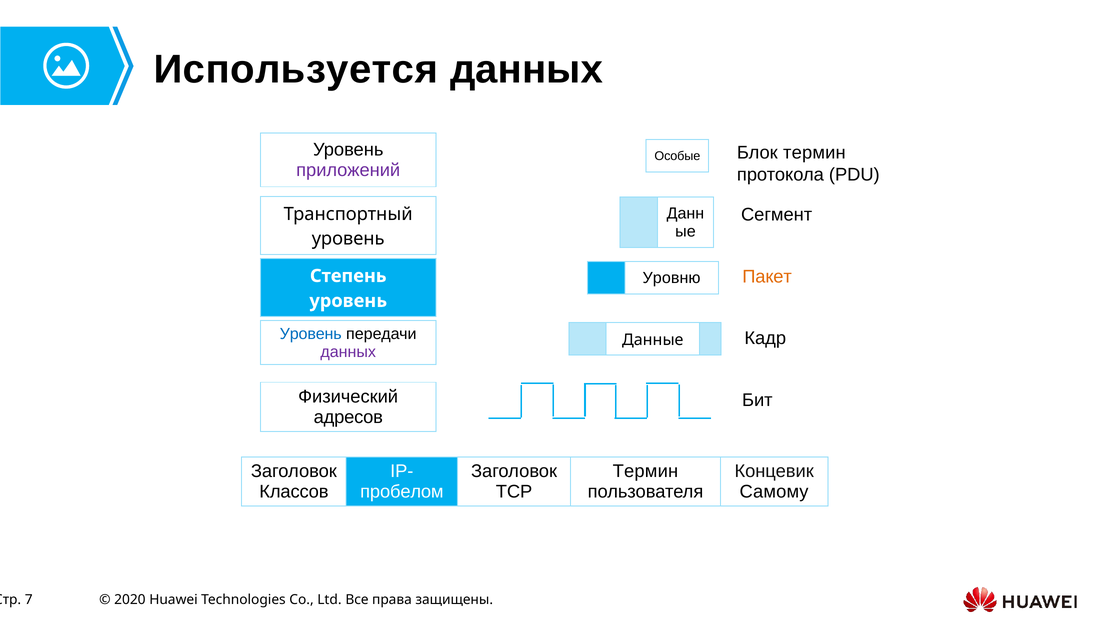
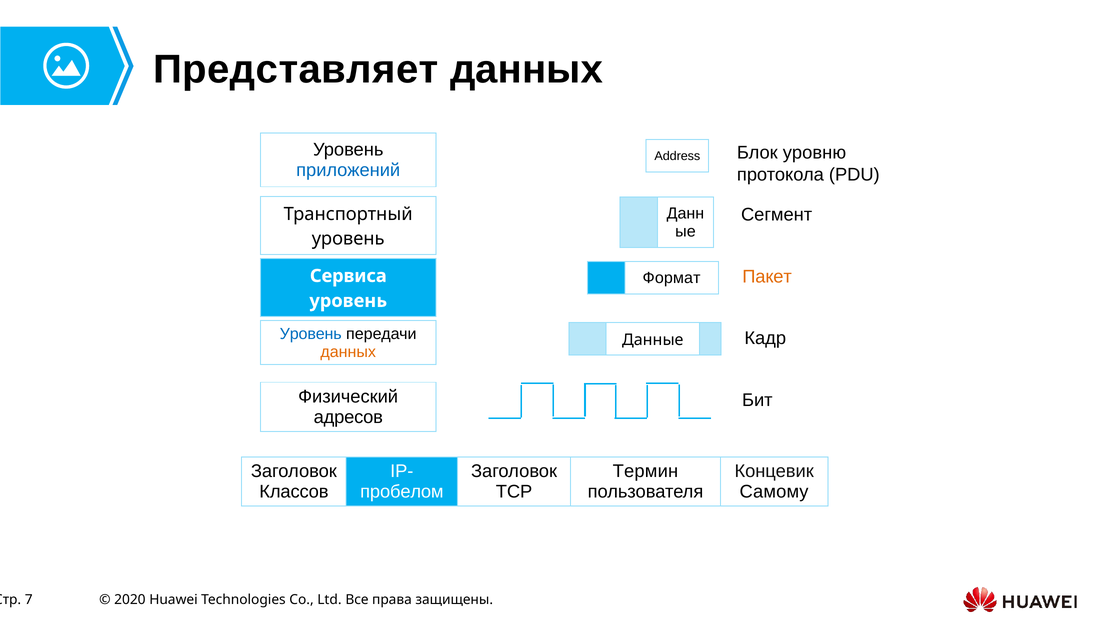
Используется: Используется -> Представляет (296, 70)
Блок термин: термин -> уровню (814, 153)
Особые: Особые -> Address (677, 156)
приложений colour: purple -> blue (348, 170)
Уровню: Уровню -> Формат (672, 278)
Степень: Степень -> Сервиса (348, 276)
данных colour: purple -> orange (348, 352)
